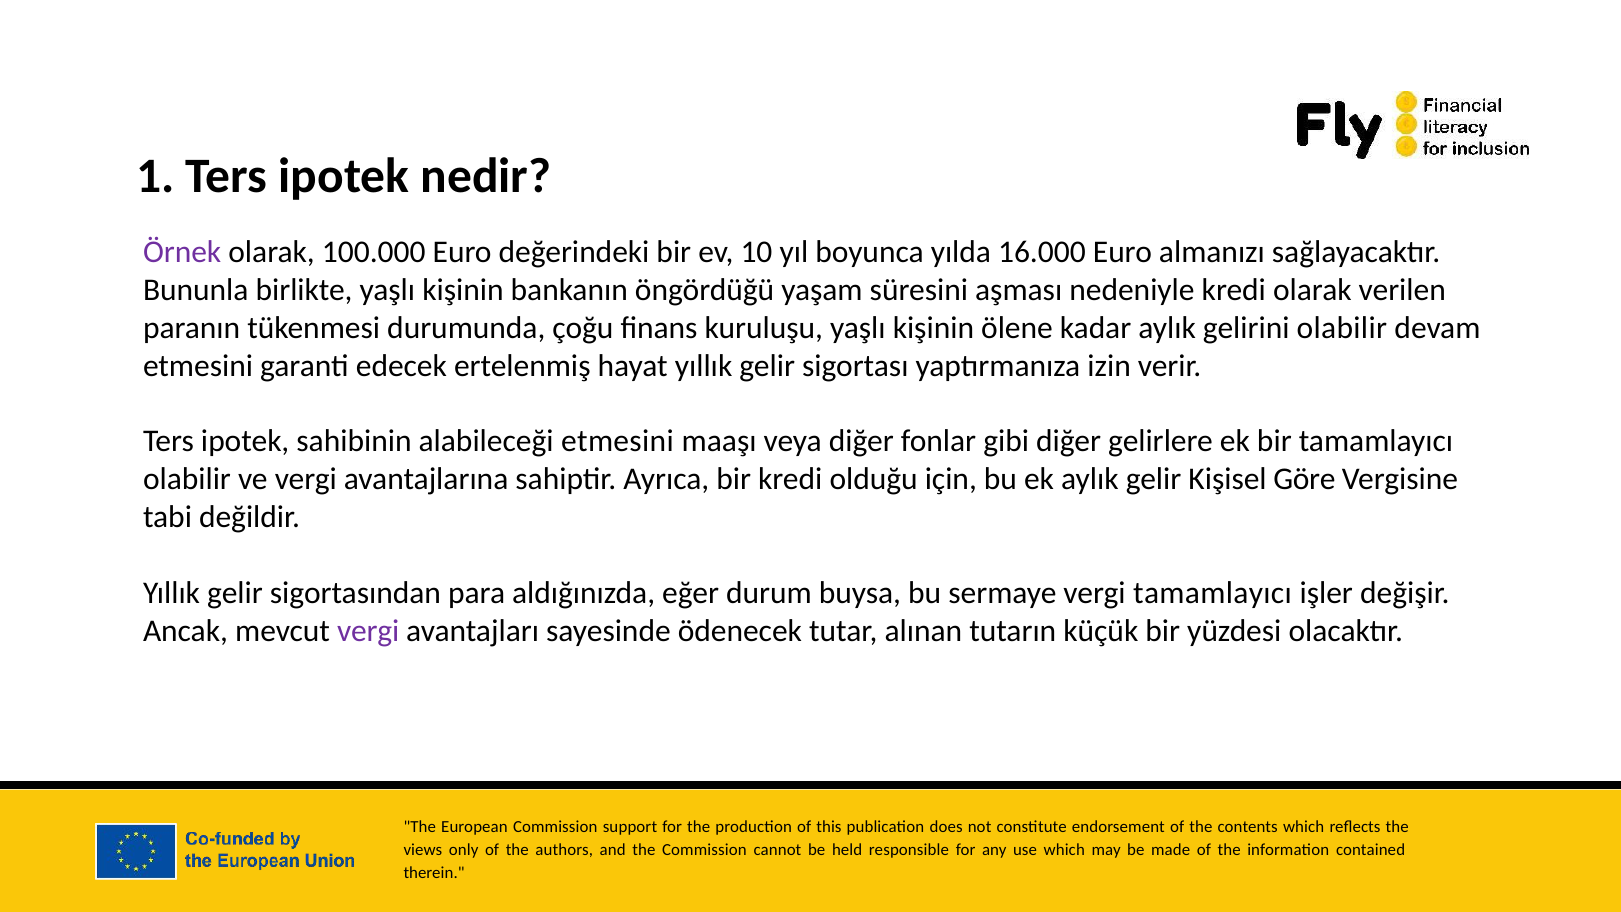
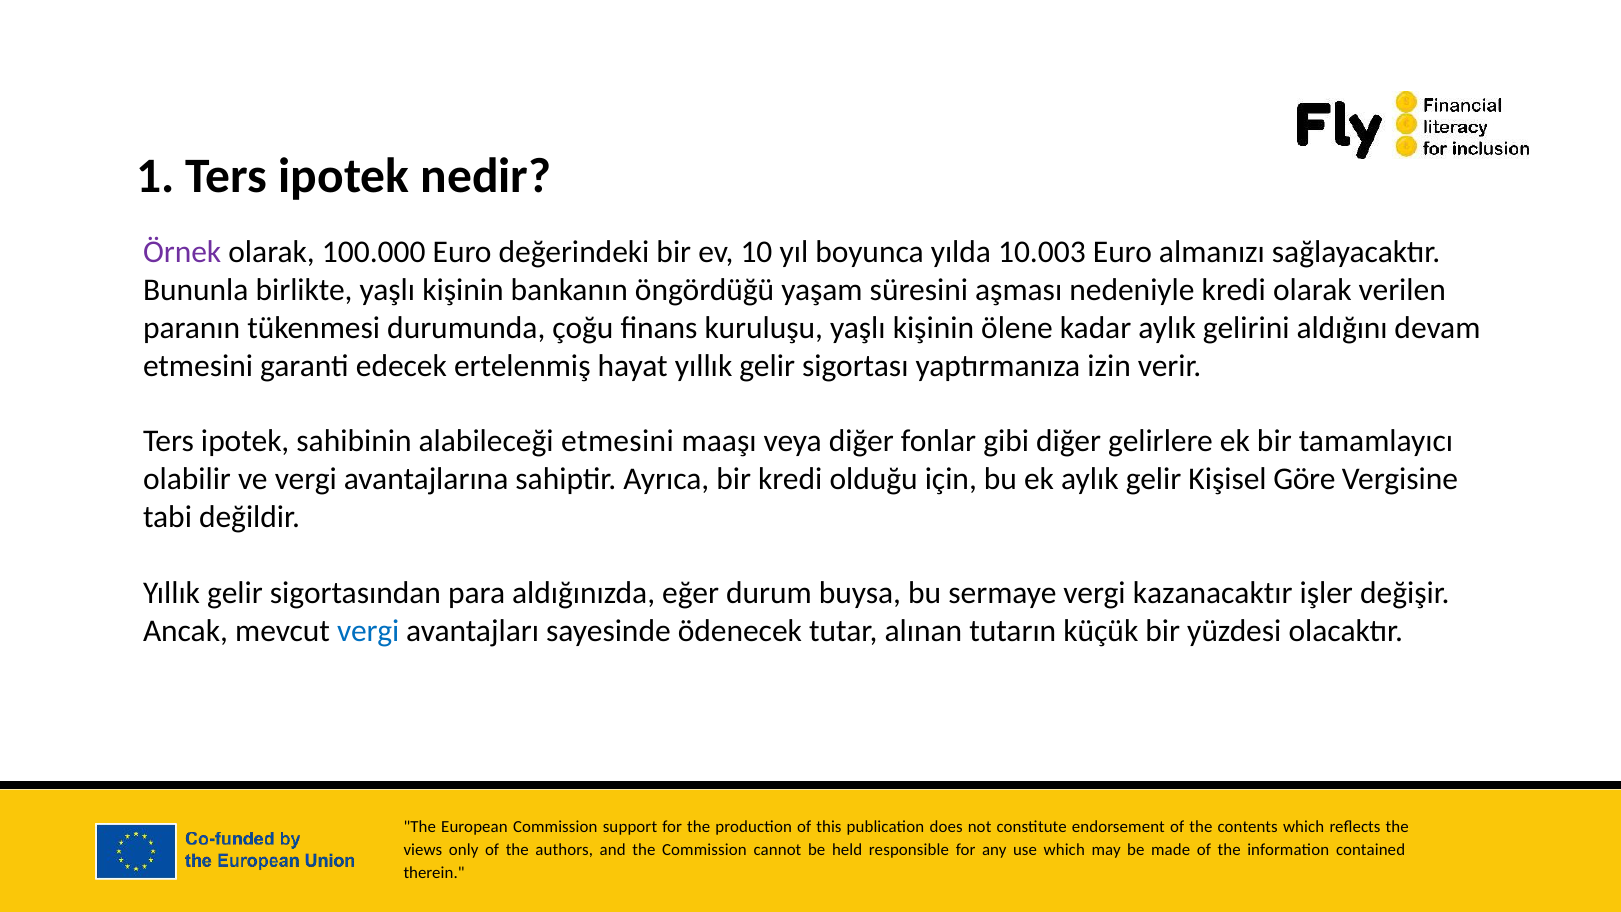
16.000: 16.000 -> 10.003 (1042, 252)
gelirini olabilir: olabilir -> aldığını (1342, 328)
vergi tamamlayıcı: tamamlayıcı -> kazanacaktır (1213, 593)
vergi colour: purple -> blue (368, 631)
